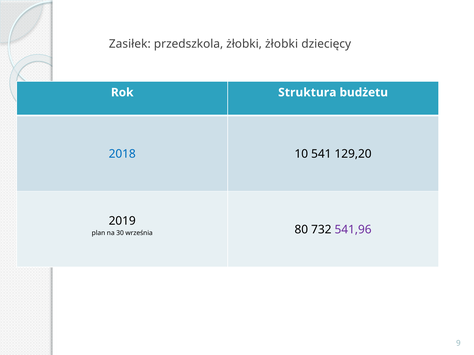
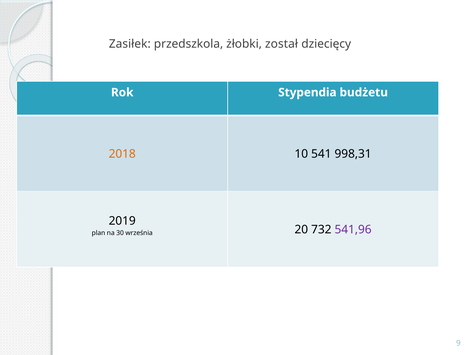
żłobki żłobki: żłobki -> został (282, 44)
Struktura: Struktura -> Stypendia (307, 93)
2018 colour: blue -> orange (122, 154)
129,20: 129,20 -> 998,31 (353, 154)
80: 80 -> 20 (301, 230)
